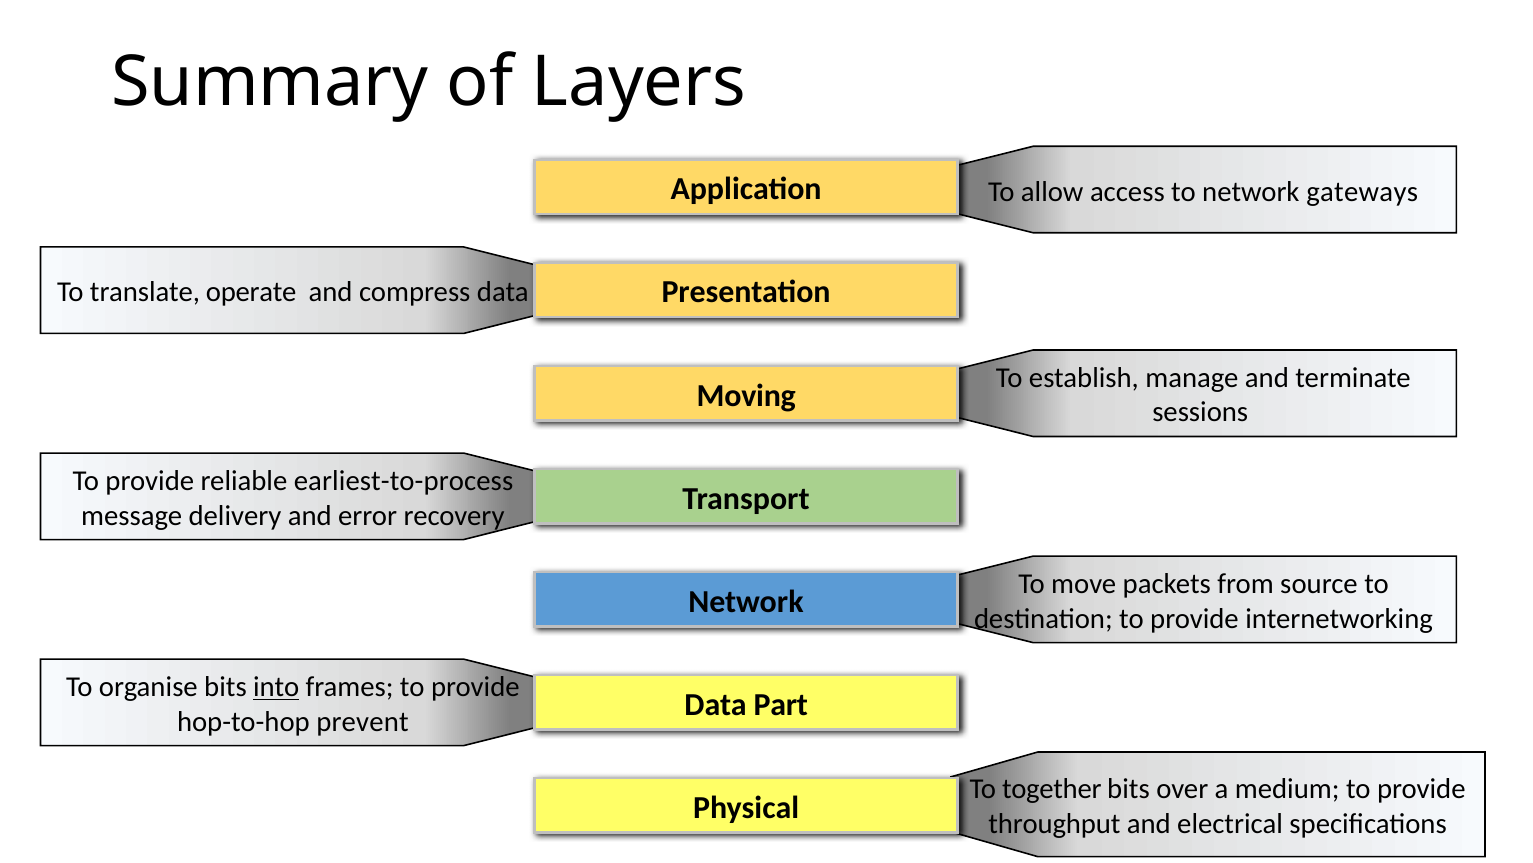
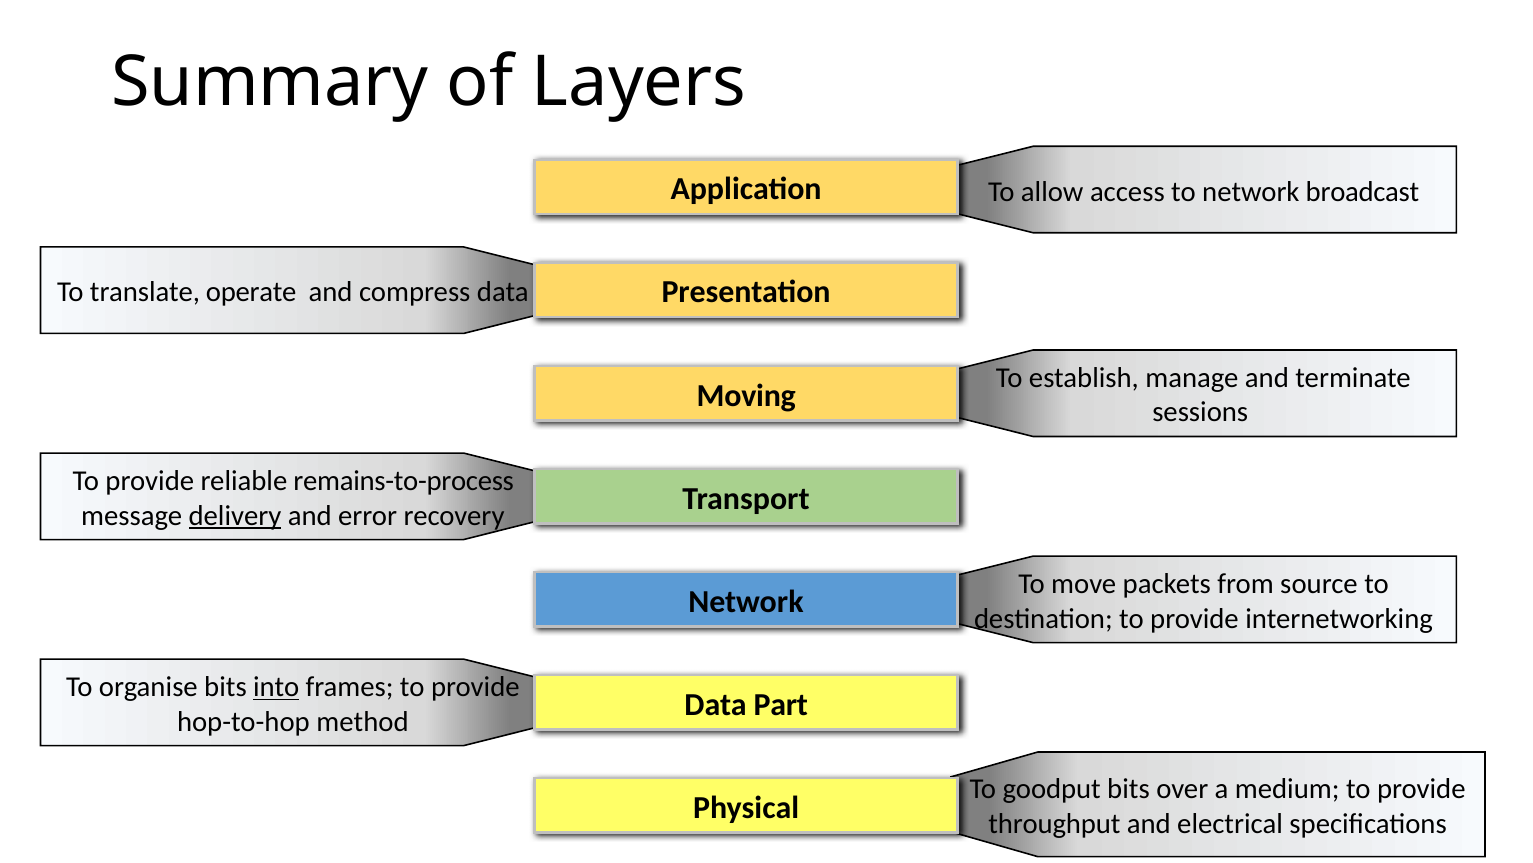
gateways: gateways -> broadcast (1363, 191)
earliest-to-process: earliest-to-process -> remains-to-process (404, 481)
delivery underline: none -> present (235, 515)
prevent: prevent -> method (363, 721)
together: together -> goodput (1052, 788)
